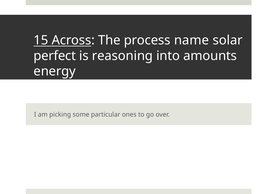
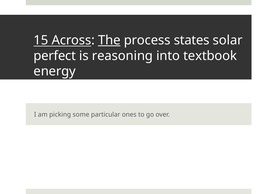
The underline: none -> present (109, 40)
name: name -> states (192, 40)
amounts: amounts -> textbook (210, 56)
